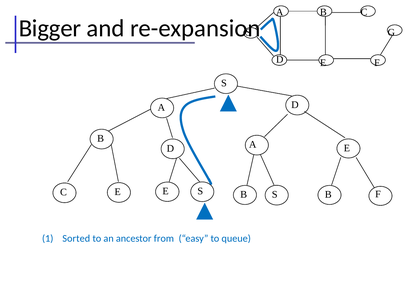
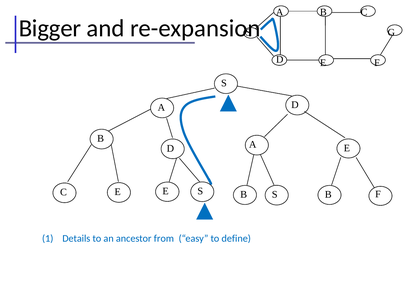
Sorted: Sorted -> Details (76, 239)
queue: queue -> define (236, 239)
